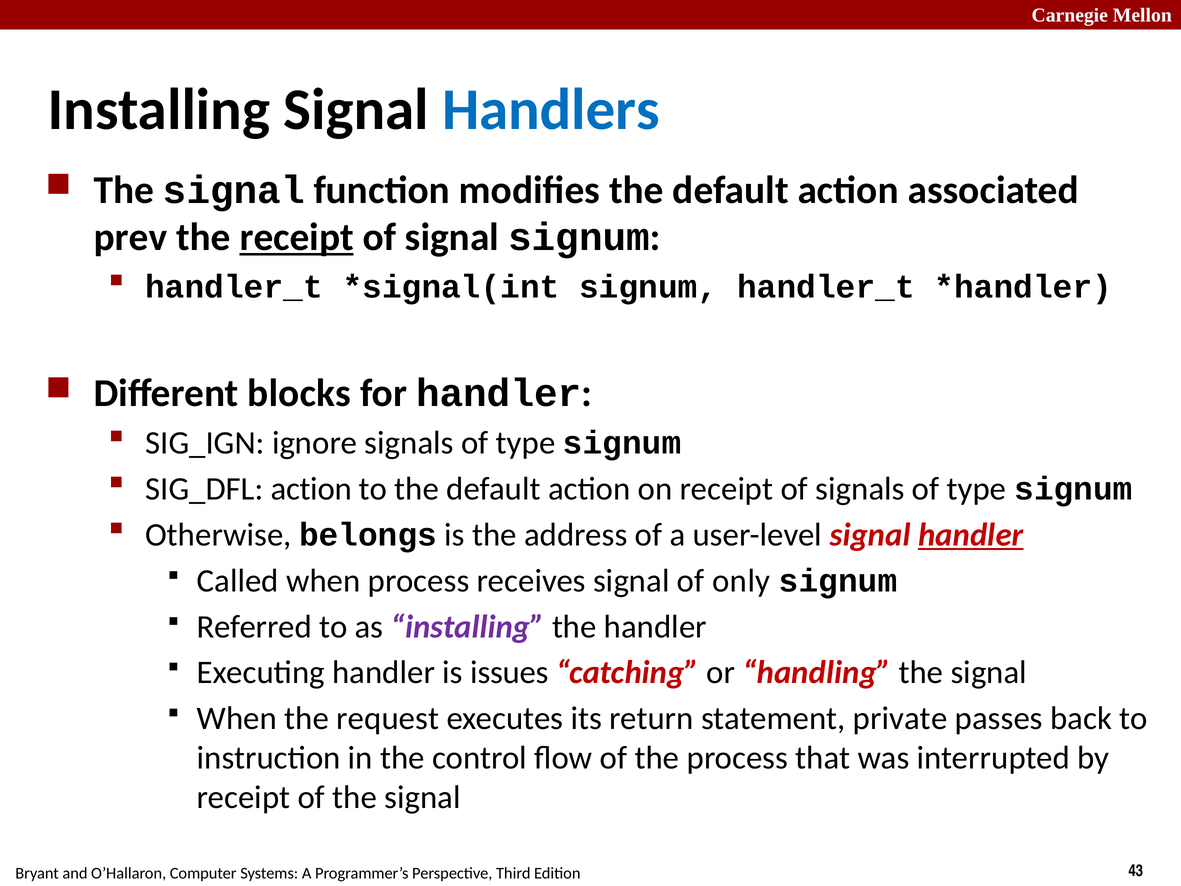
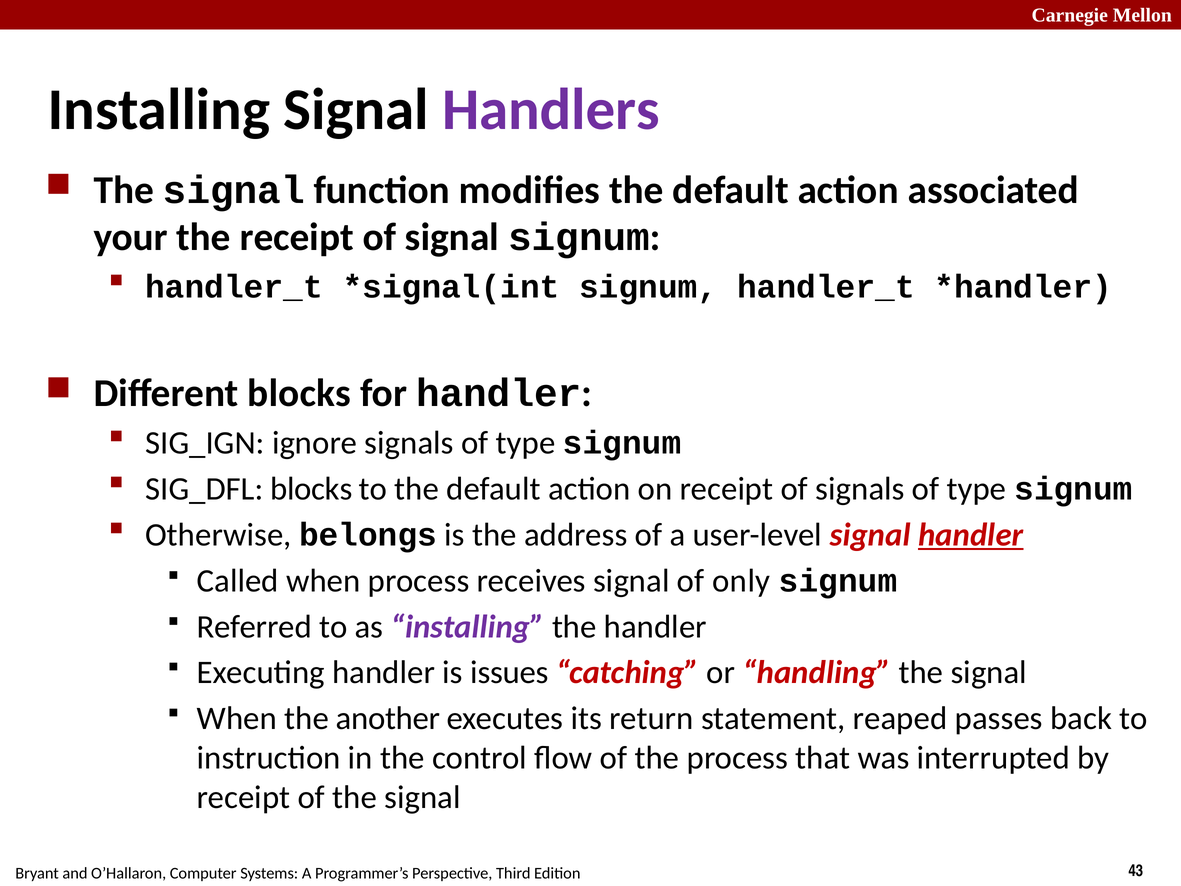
Handlers colour: blue -> purple (551, 110)
prev: prev -> your (131, 237)
receipt underline: present -> none (297, 237)
SIG_DFL action: action -> blocks (311, 489)
request: request -> another (388, 718)
private: private -> reaped (900, 718)
